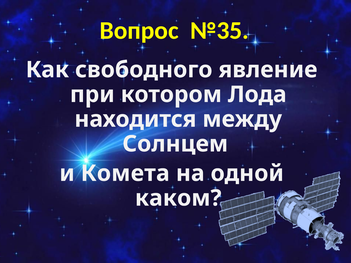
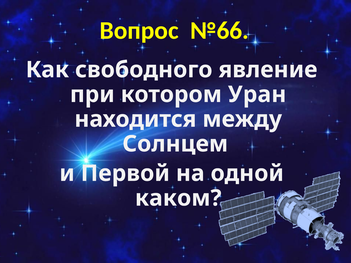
№35: №35 -> №66 (220, 30)
Лода: Лода -> Уран (257, 95)
Комета: Комета -> Первой (125, 174)
